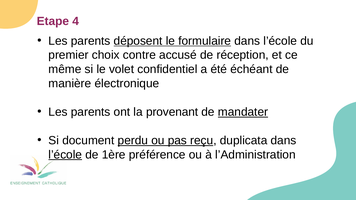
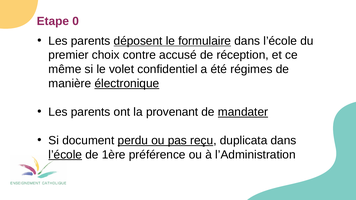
4: 4 -> 0 (76, 21)
échéant: échéant -> régimes (251, 69)
électronique underline: none -> present (127, 84)
